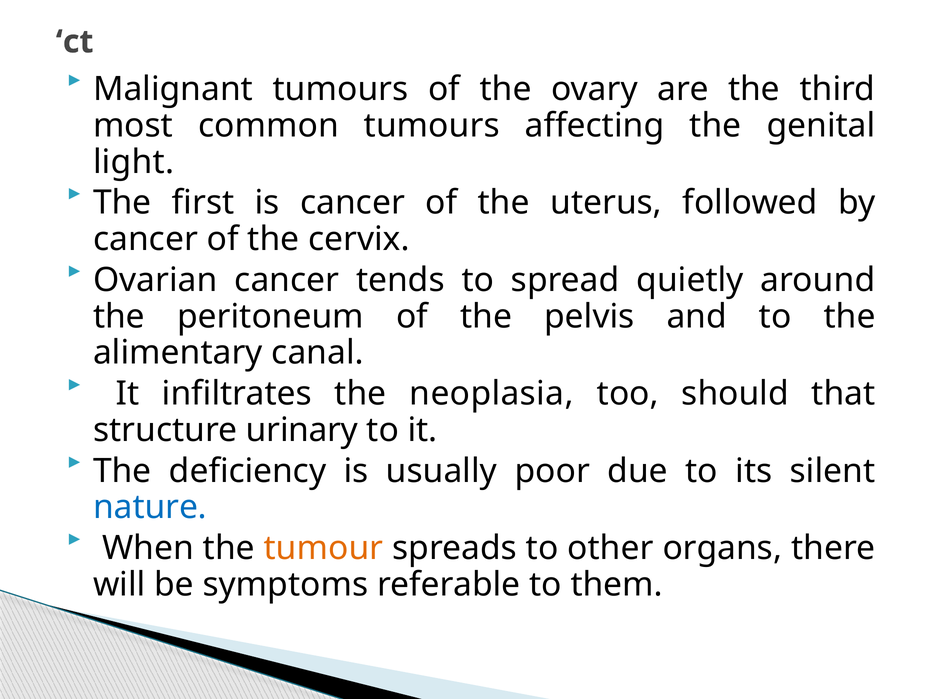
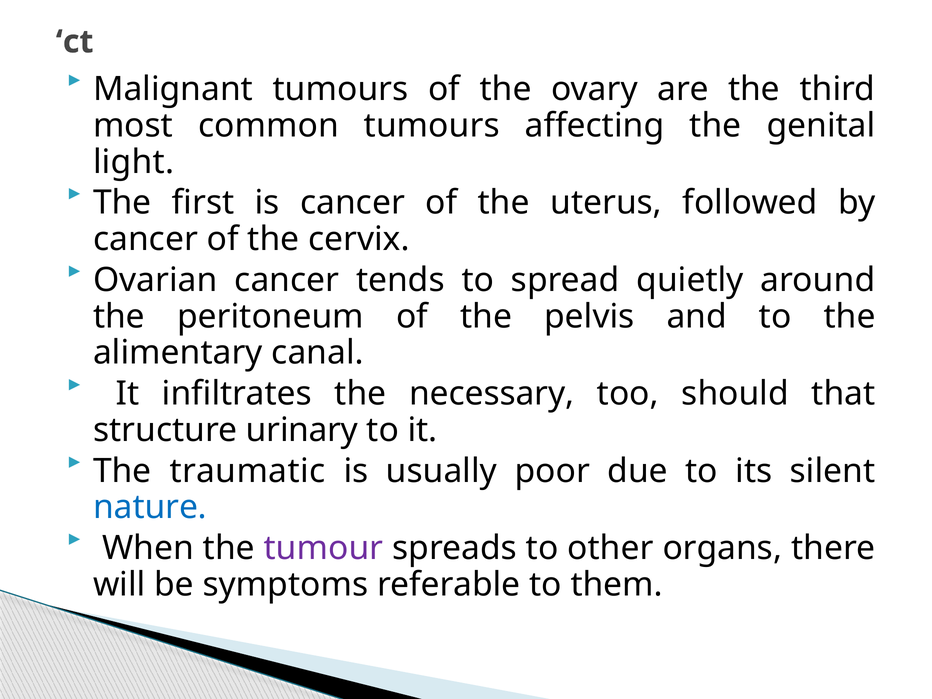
neoplasia: neoplasia -> necessary (492, 394)
deficiency: deficiency -> traumatic (247, 471)
tumour colour: orange -> purple (324, 548)
